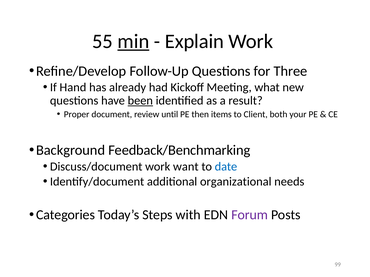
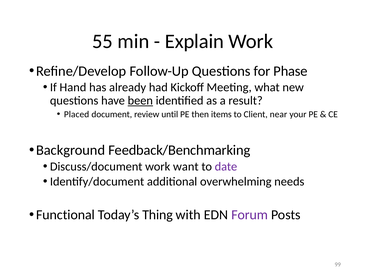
min underline: present -> none (133, 41)
Three: Three -> Phase (291, 71)
Proper: Proper -> Placed (77, 114)
both: both -> near (279, 114)
date colour: blue -> purple (226, 167)
organizational: organizational -> overwhelming (236, 182)
Categories: Categories -> Functional (65, 215)
Steps: Steps -> Thing (158, 215)
